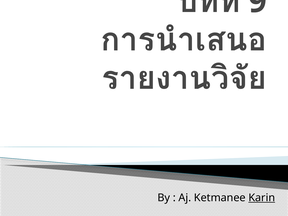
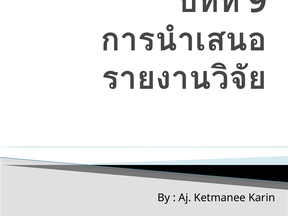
Karin underline: present -> none (262, 198)
